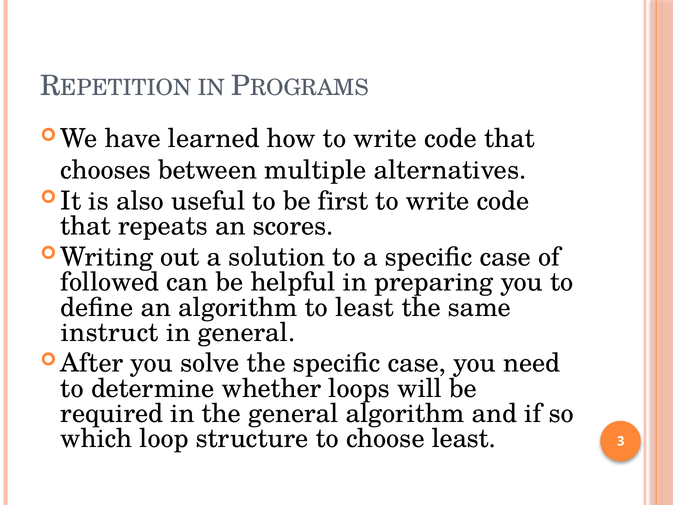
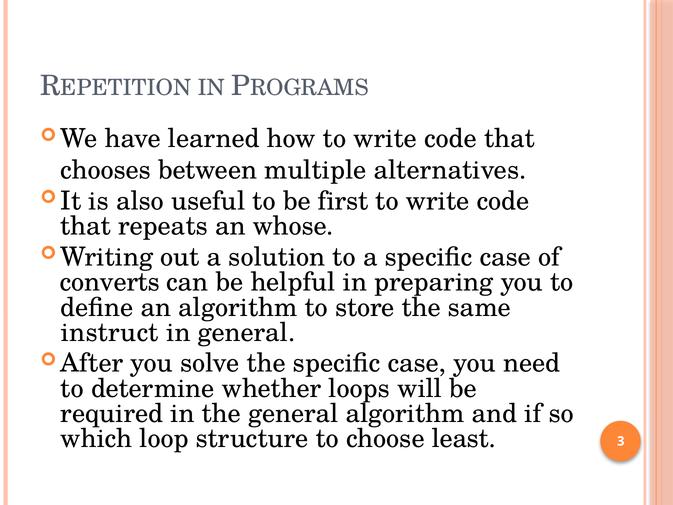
scores: scores -> whose (293, 226)
followed: followed -> converts (110, 282)
to least: least -> store (365, 307)
